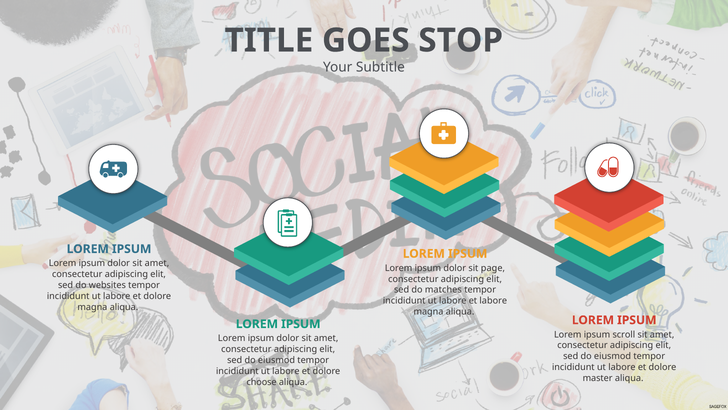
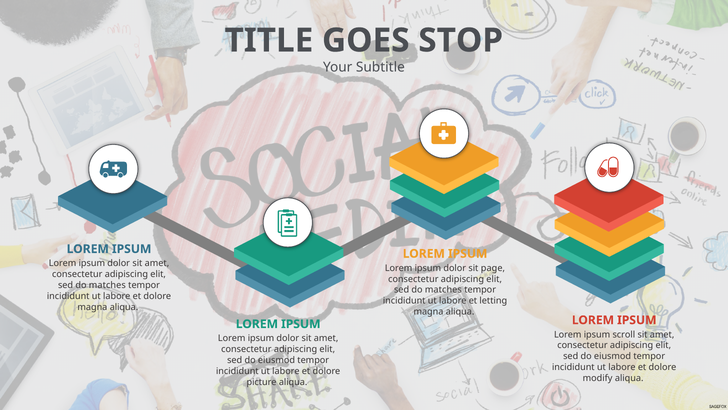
websites: websites -> matches (107, 285)
et labore: labore -> letting (493, 301)
master: master -> modify (598, 378)
choose: choose -> picture (262, 382)
